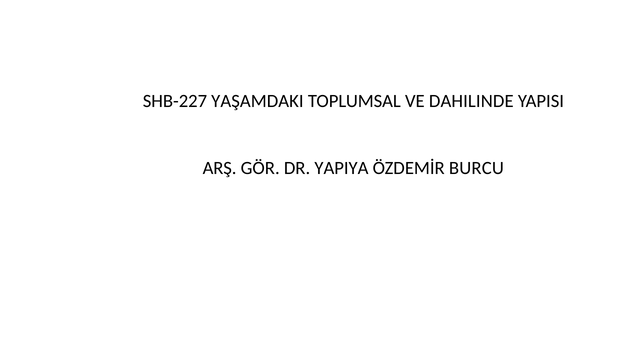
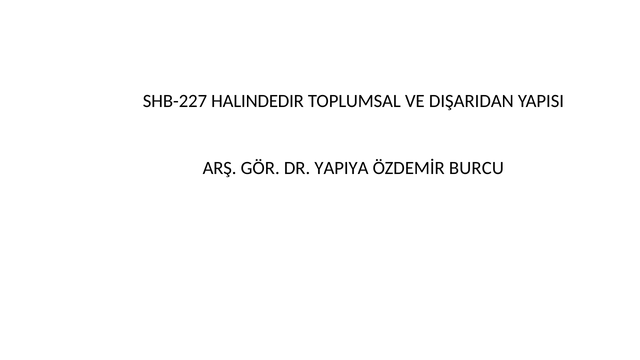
YAŞAMDAKI: YAŞAMDAKI -> HALINDEDIR (258, 101)
DAHILINDE: DAHILINDE -> DIŞARIDAN (471, 101)
